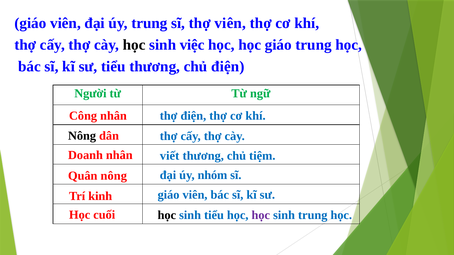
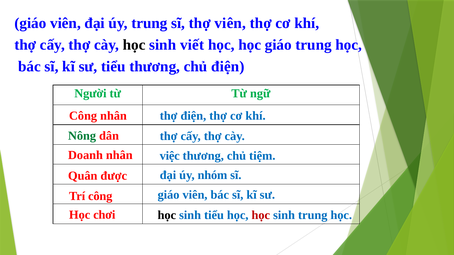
việc: việc -> viết (192, 45)
Nông colour: black -> green (82, 136)
viết: viết -> việc (170, 156)
Quân nông: nông -> được (114, 176)
Trí kinh: kinh -> công (100, 196)
cuối: cuối -> chơi (104, 215)
học colour: purple -> red (261, 215)
